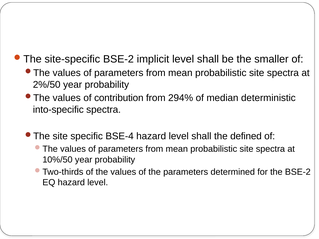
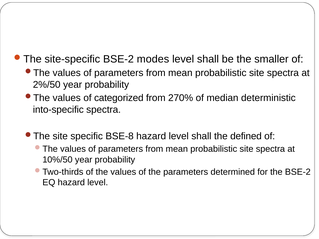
implicit: implicit -> modes (153, 59)
contribution: contribution -> categorized (119, 98)
294%: 294% -> 270% (181, 98)
BSE-4: BSE-4 -> BSE-8 (120, 136)
